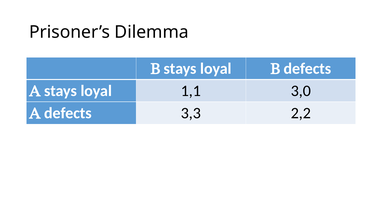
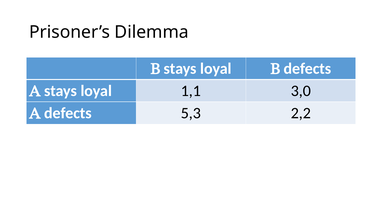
3,3: 3,3 -> 5,3 (191, 113)
